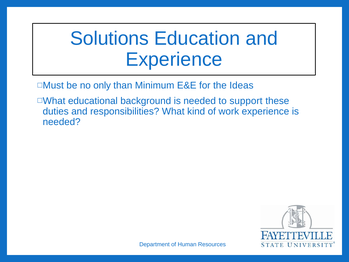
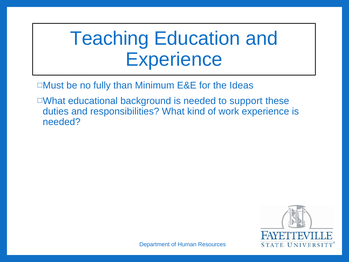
Solutions: Solutions -> Teaching (109, 39)
only: only -> fully (102, 85)
